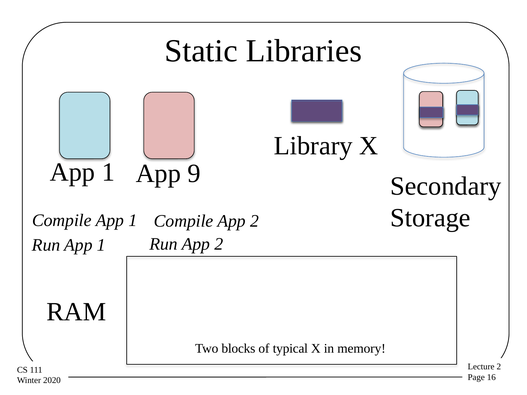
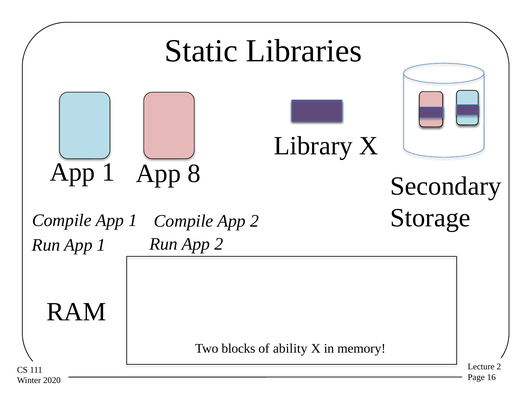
9: 9 -> 8 (194, 174)
typical: typical -> ability (290, 349)
